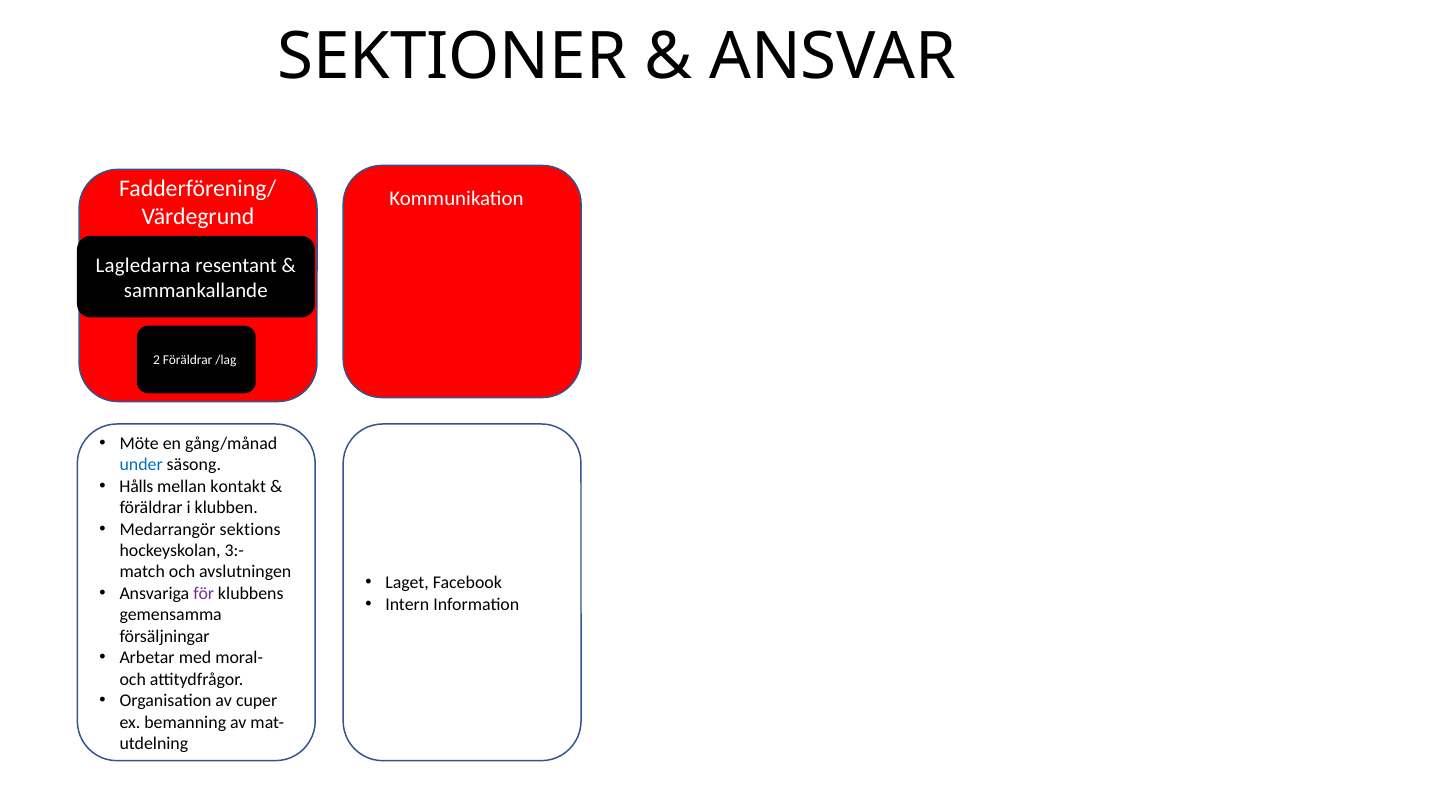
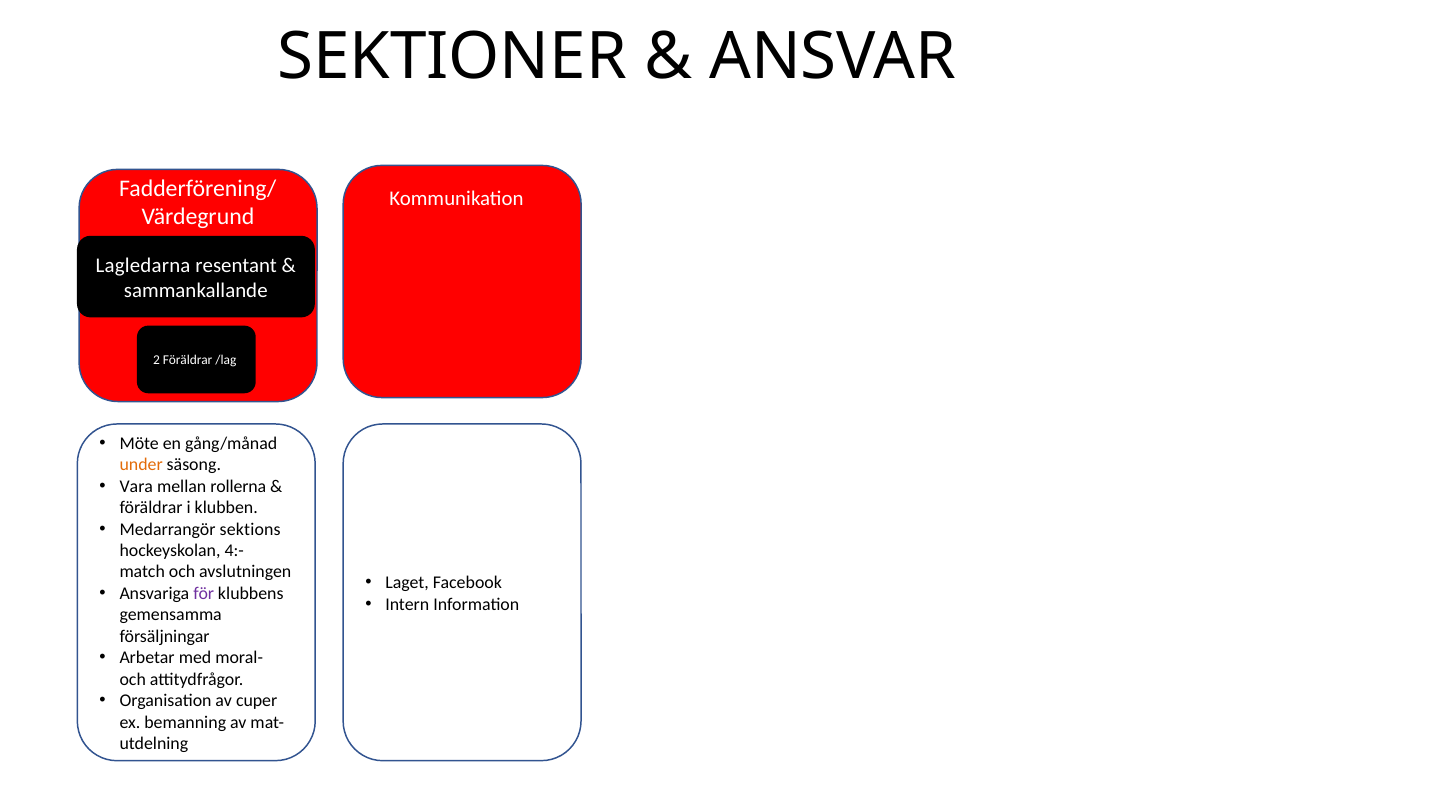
under colour: blue -> orange (141, 465)
Hålls: Hålls -> Vara (136, 486)
kontakt: kontakt -> rollerna (238, 486)
3:-: 3:- -> 4:- (234, 551)
